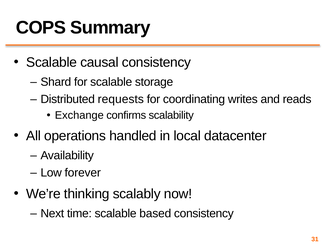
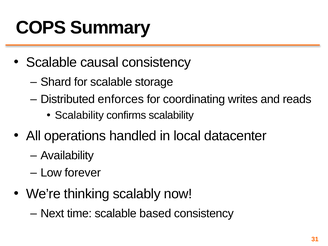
requests: requests -> enforces (121, 99)
Exchange: Exchange -> Scalability (79, 115)
